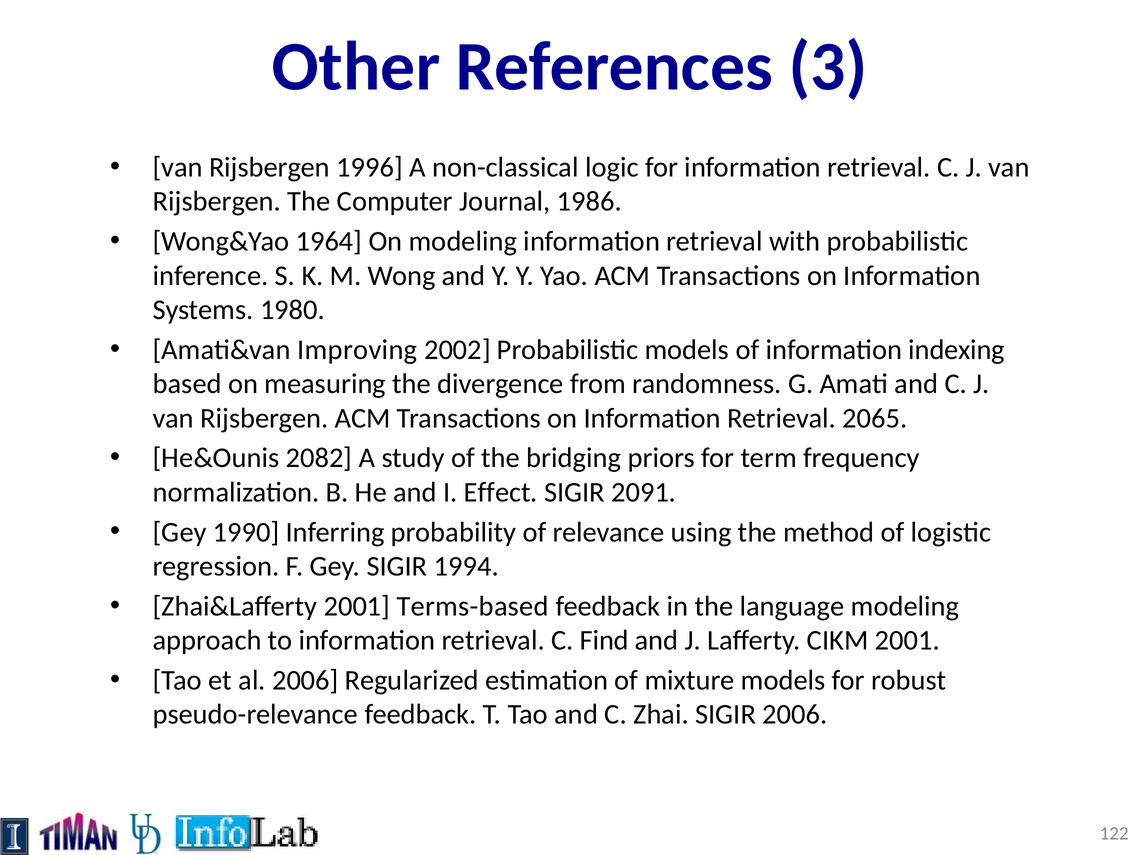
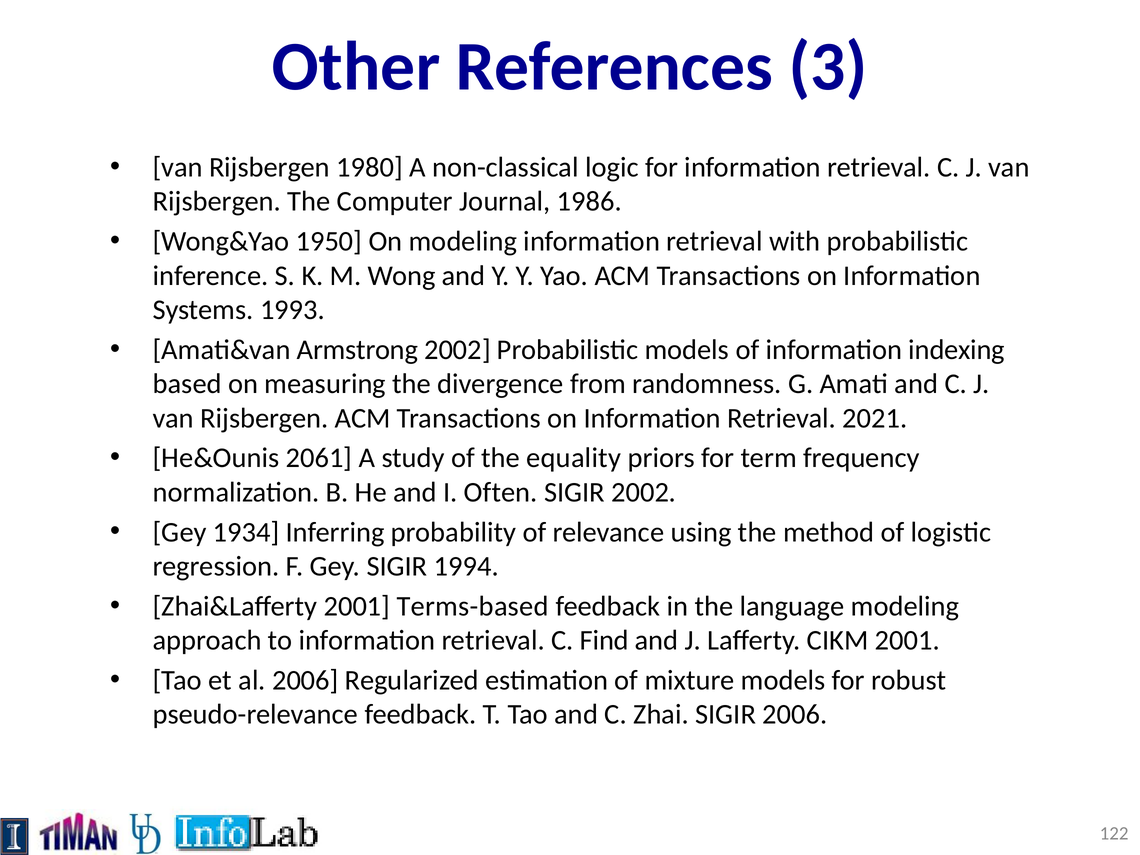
1996: 1996 -> 1980 (370, 167)
1964: 1964 -> 1950 (329, 241)
1980: 1980 -> 1993 (292, 310)
Improving: Improving -> Armstrong (358, 350)
2065: 2065 -> 2021 (875, 418)
2082: 2082 -> 2061 (319, 458)
bridging: bridging -> equality (574, 458)
Effect: Effect -> Often (501, 492)
SIGIR 2091: 2091 -> 2002 (644, 492)
1990: 1990 -> 1934 (246, 532)
